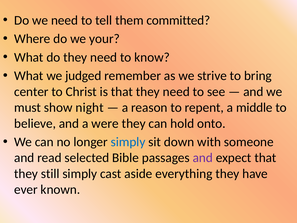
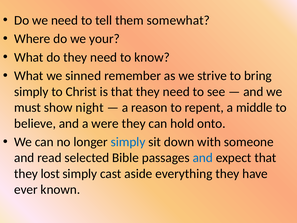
committed: committed -> somewhat (178, 20)
judged: judged -> sinned (83, 76)
center: center -> simply (31, 92)
and colour: purple -> blue (203, 158)
still: still -> lost (50, 174)
